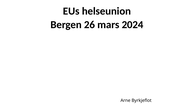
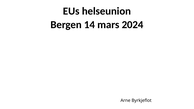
26: 26 -> 14 (89, 25)
